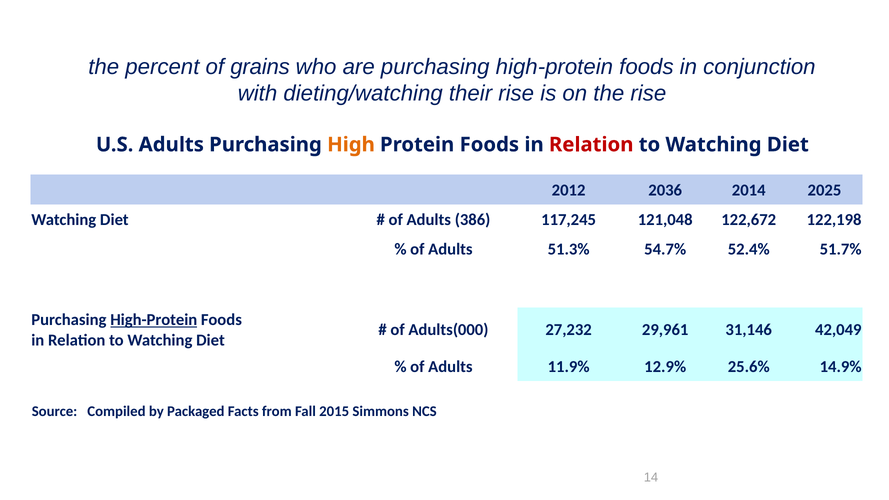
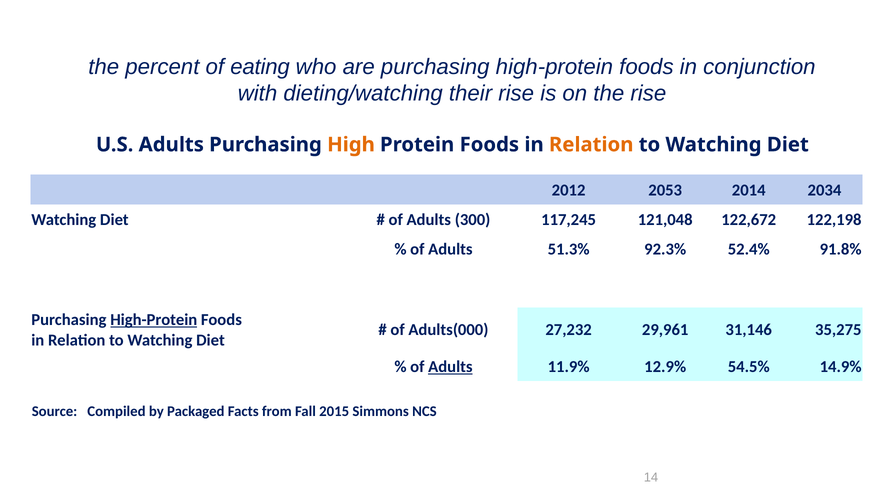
grains: grains -> eating (260, 67)
Relation colour: red -> orange (591, 145)
2036: 2036 -> 2053 (665, 190)
2025: 2025 -> 2034 (824, 190)
386: 386 -> 300 (473, 220)
54.7%: 54.7% -> 92.3% (665, 249)
51.7%: 51.7% -> 91.8% (841, 249)
42,049: 42,049 -> 35,275 (838, 330)
Adults underline: none -> present (450, 367)
25.6%: 25.6% -> 54.5% (749, 367)
